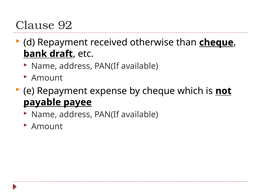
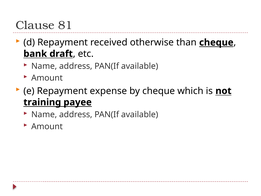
92: 92 -> 81 (65, 25)
payable: payable -> training (42, 102)
